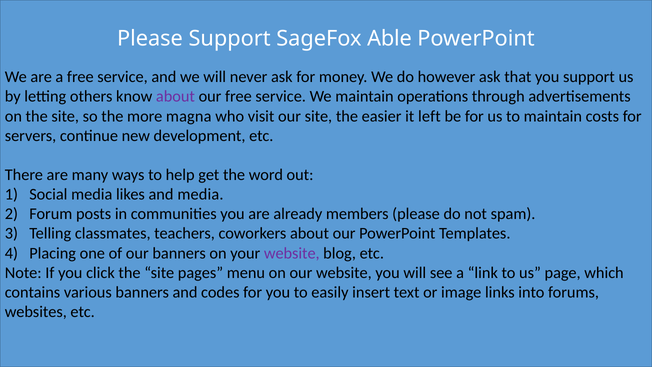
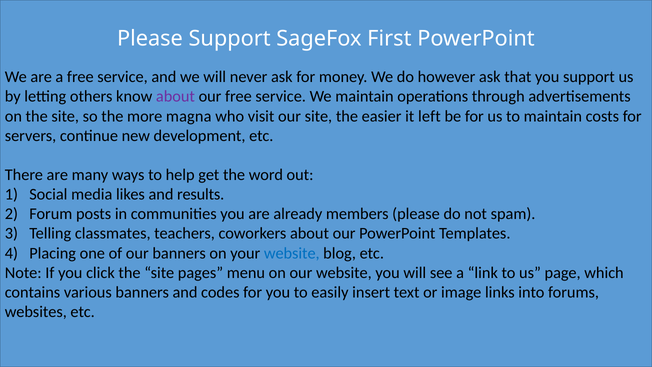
Able: Able -> First (389, 38)
and media: media -> results (201, 194)
website colour: purple -> blue (292, 253)
